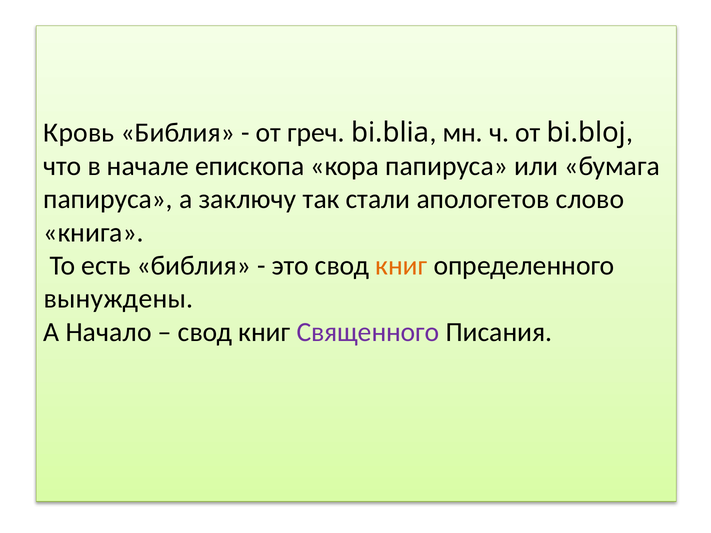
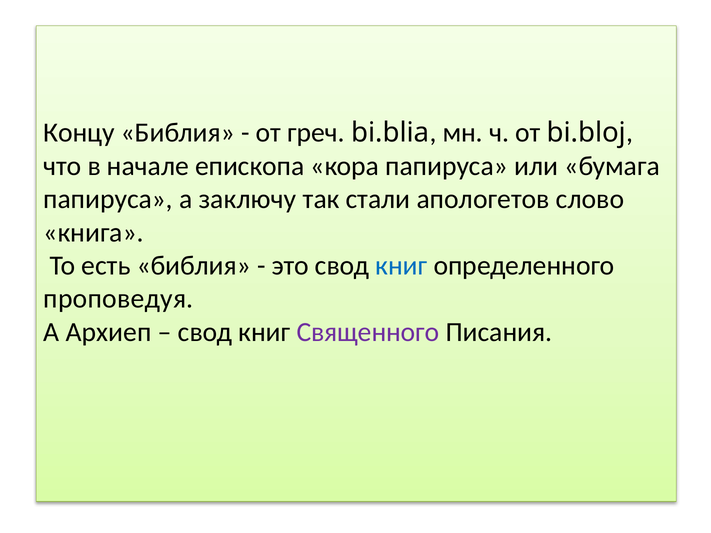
Кровь: Кровь -> Концу (79, 133)
книг colour: orange -> blue (401, 266)
вынуждены: вынуждены -> проповедуя (118, 299)
Начало: Начало -> Архиеп (109, 332)
